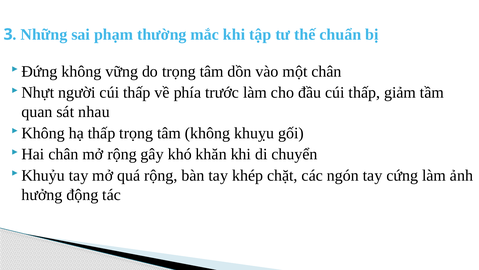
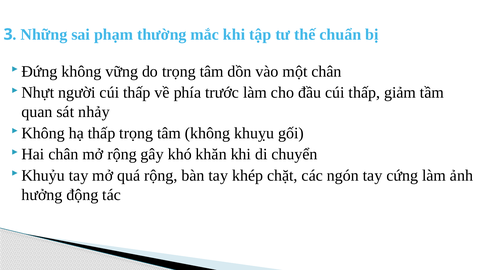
nhau: nhau -> nhảy (94, 112)
